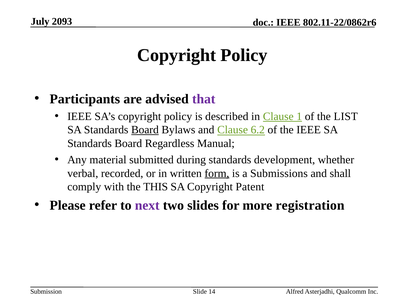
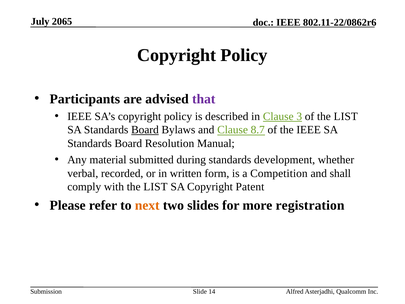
2093: 2093 -> 2065 (62, 21)
1: 1 -> 3 (299, 116)
6.2: 6.2 -> 8.7 (258, 130)
Regardless: Regardless -> Resolution (170, 143)
form underline: present -> none (217, 173)
Submissions: Submissions -> Competition (279, 173)
with the THIS: THIS -> LIST (156, 187)
next colour: purple -> orange (147, 205)
